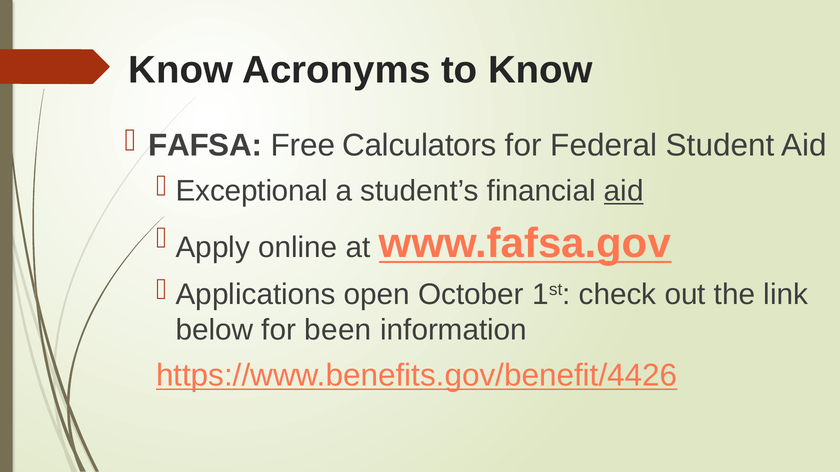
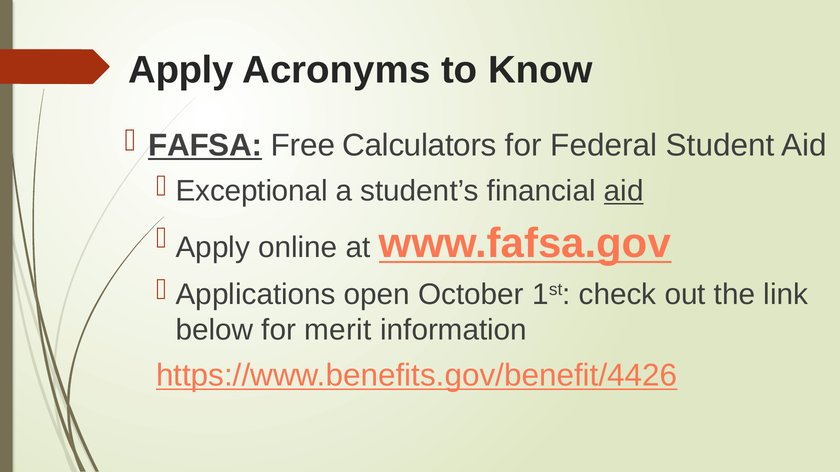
Know: Know -> Apply (181, 70)
FAFSA underline: none -> present (205, 146)
been: been -> merit (338, 330)
